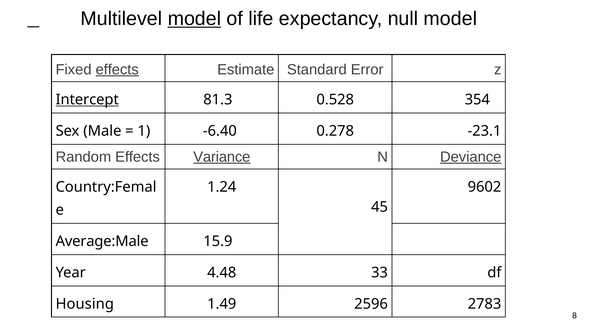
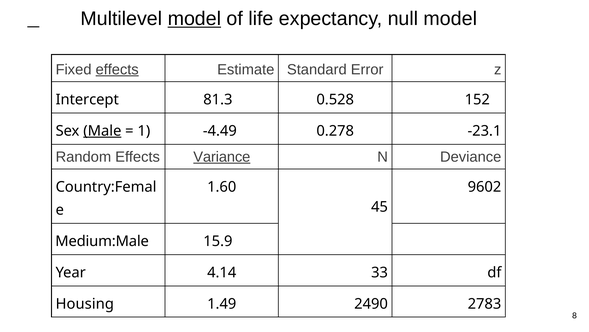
Intercept underline: present -> none (87, 99)
354: 354 -> 152 (477, 99)
Male underline: none -> present (102, 131)
-6.40: -6.40 -> -4.49 (220, 131)
Deviance underline: present -> none (471, 157)
1.24: 1.24 -> 1.60 (222, 187)
Average:Male: Average:Male -> Medium:Male (102, 241)
4.48: 4.48 -> 4.14 (222, 272)
2596: 2596 -> 2490 (371, 303)
